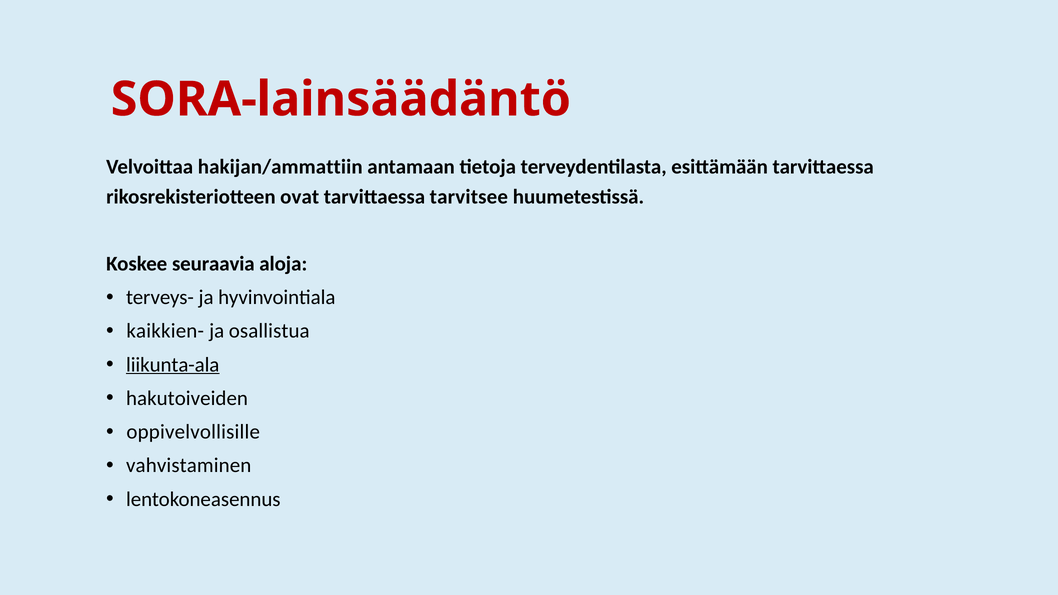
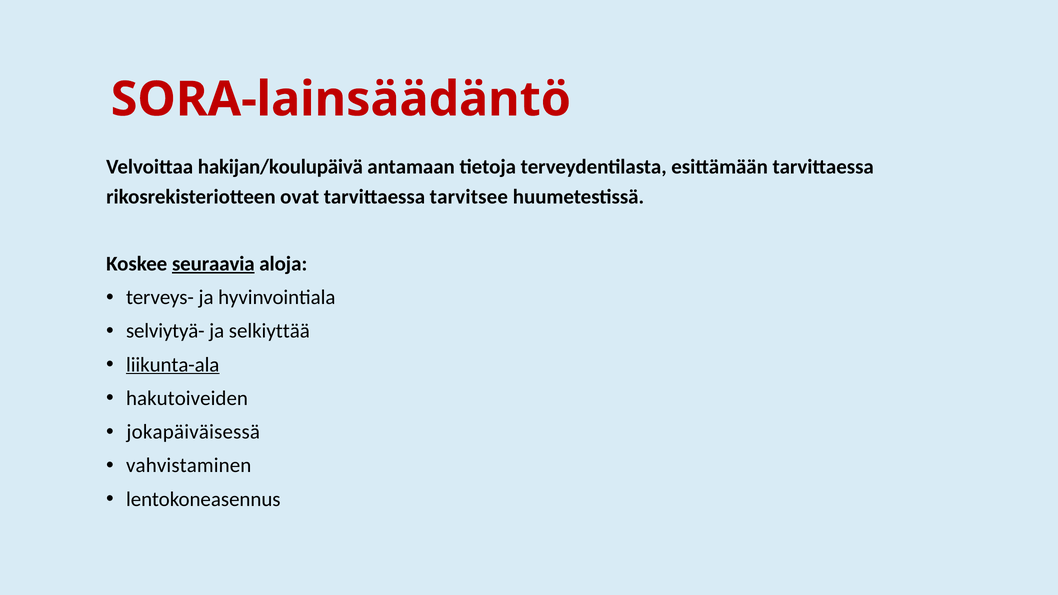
hakijan/ammattiin: hakijan/ammattiin -> hakijan/koulupäivä (280, 167)
seuraavia underline: none -> present (213, 264)
kaikkien-: kaikkien- -> selviytyä- (165, 331)
osallistua: osallistua -> selkiyttää (269, 331)
oppivelvollisille: oppivelvollisille -> jokapäiväisessä (193, 432)
